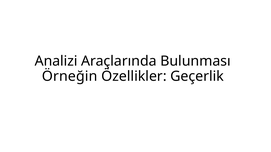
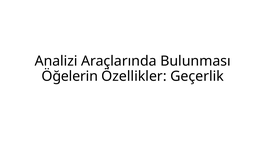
Örneğin: Örneğin -> Öğelerin (70, 76)
